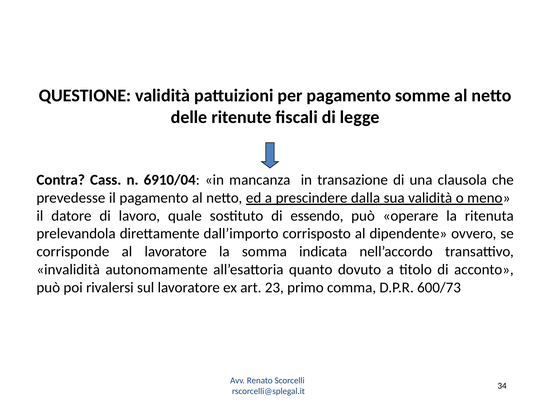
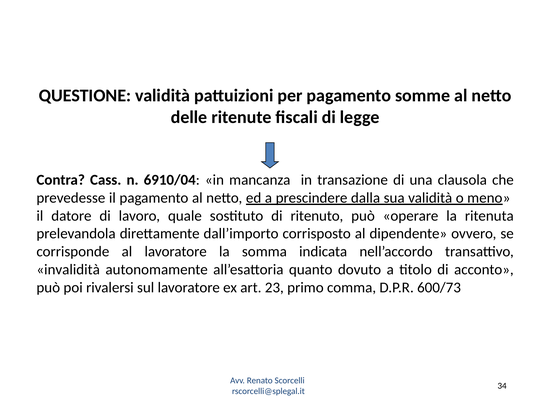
essendo: essendo -> ritenuto (317, 216)
